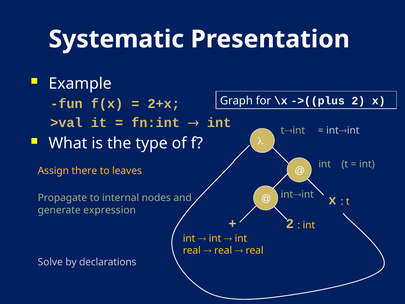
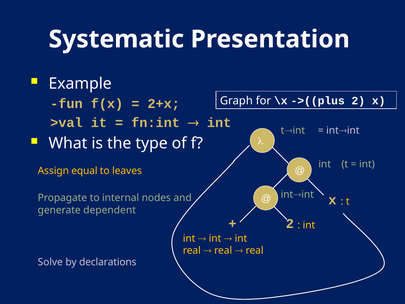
there: there -> equal (84, 171)
expression: expression -> dependent (110, 210)
